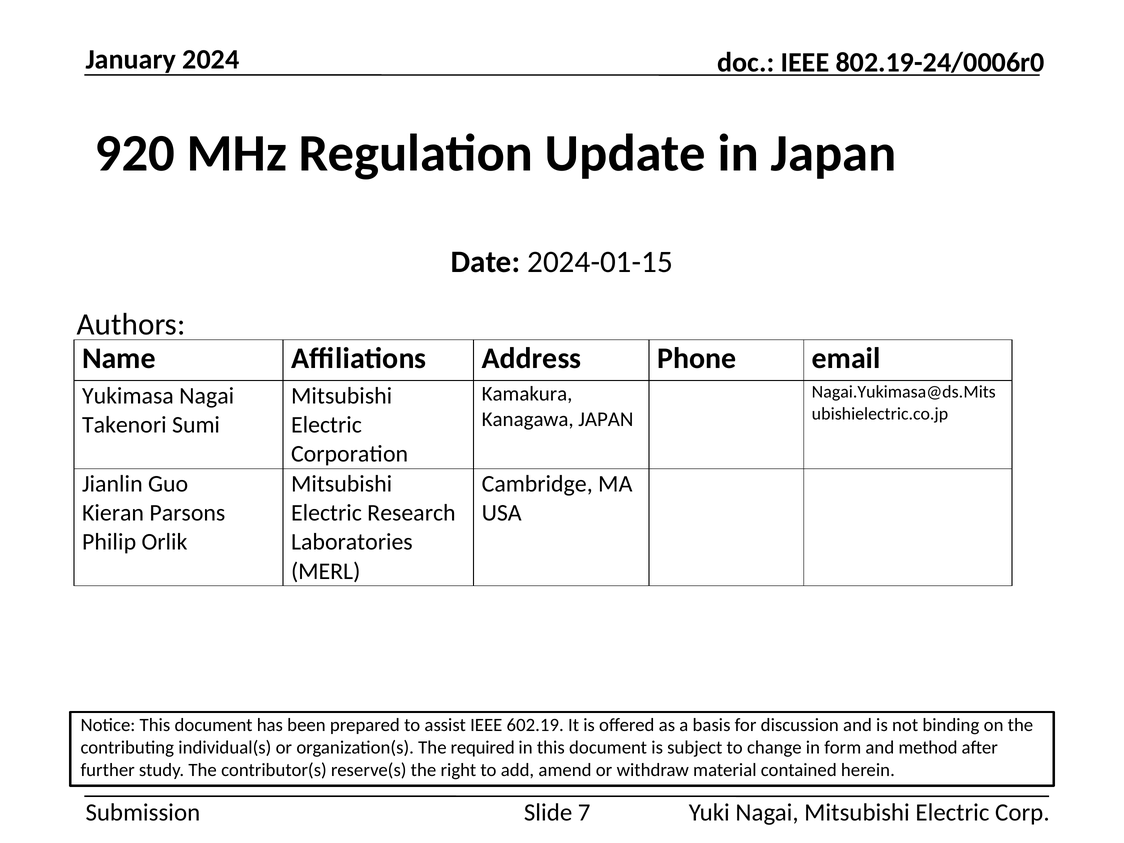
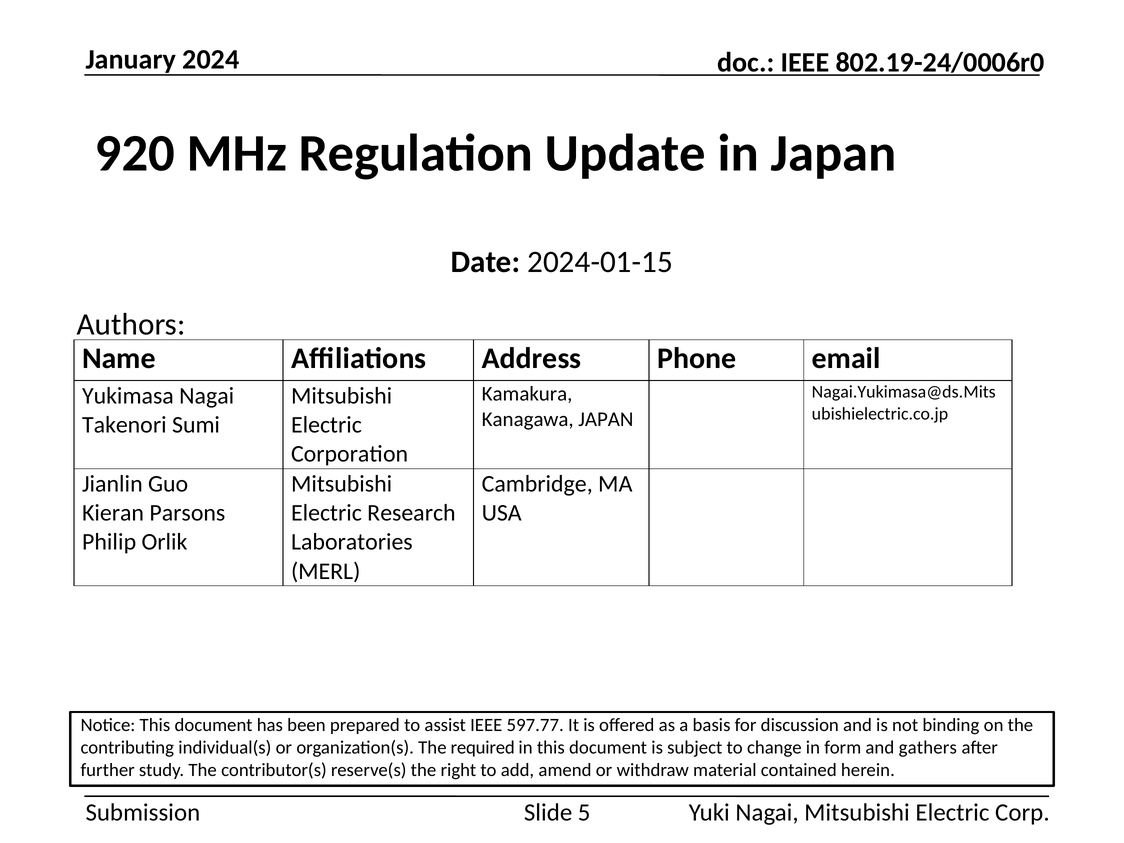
602.19: 602.19 -> 597.77 (535, 725)
method: method -> gathers (928, 748)
7: 7 -> 5 (584, 813)
